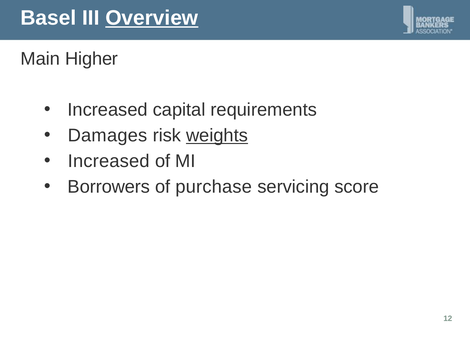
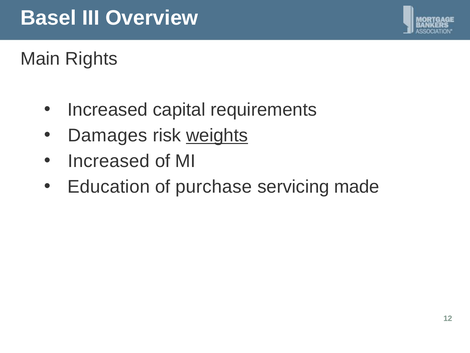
Overview underline: present -> none (152, 18)
Higher: Higher -> Rights (91, 59)
Borrowers: Borrowers -> Education (109, 187)
score: score -> made (357, 187)
